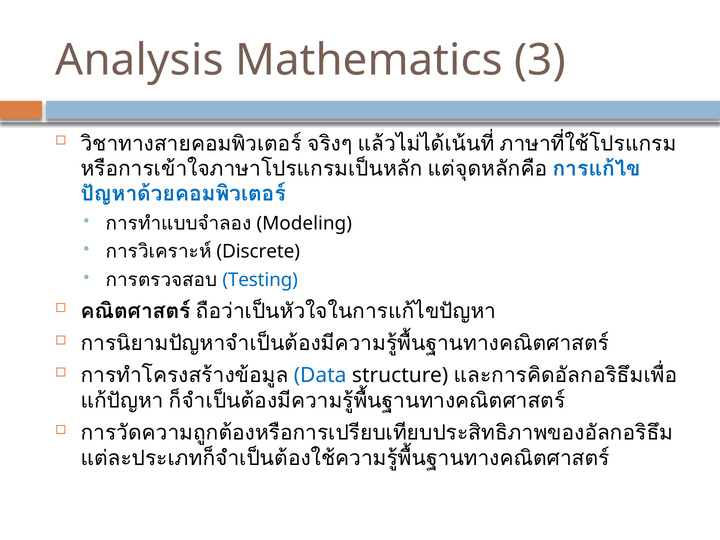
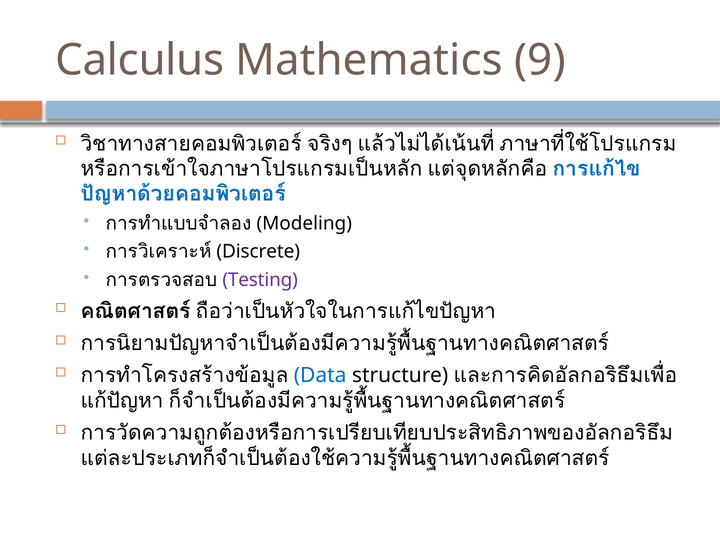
Analysis: Analysis -> Calculus (140, 60)
3: 3 -> 9 (540, 60)
Testing colour: blue -> purple (260, 280)
